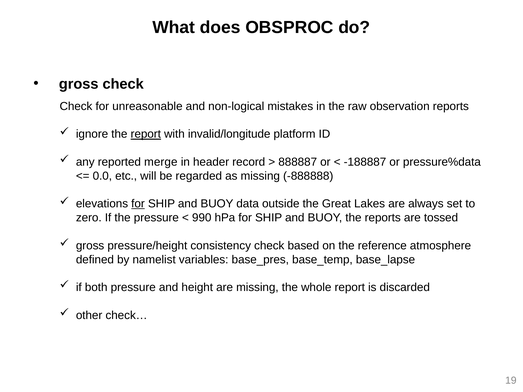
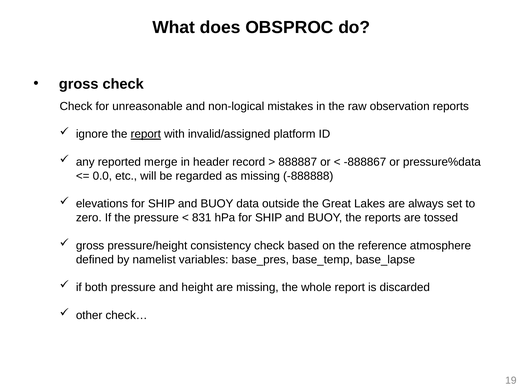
invalid/longitude: invalid/longitude -> invalid/assigned (229, 134)
-188887: -188887 -> -888867 (365, 162)
for underline: present -> none (138, 204)
990: 990 -> 831 (202, 218)
